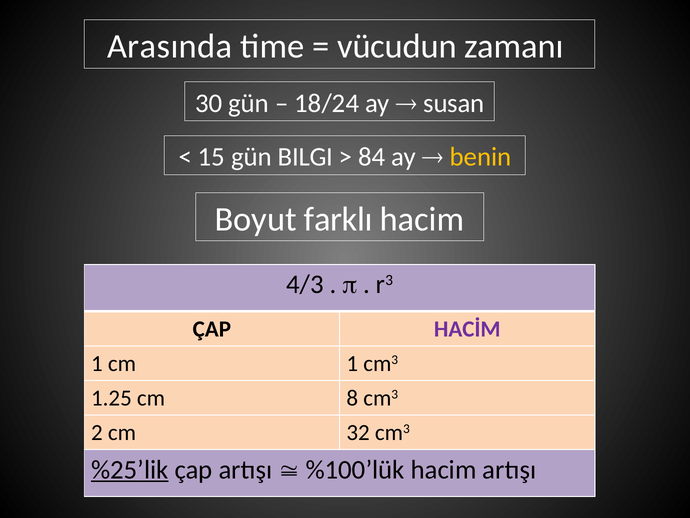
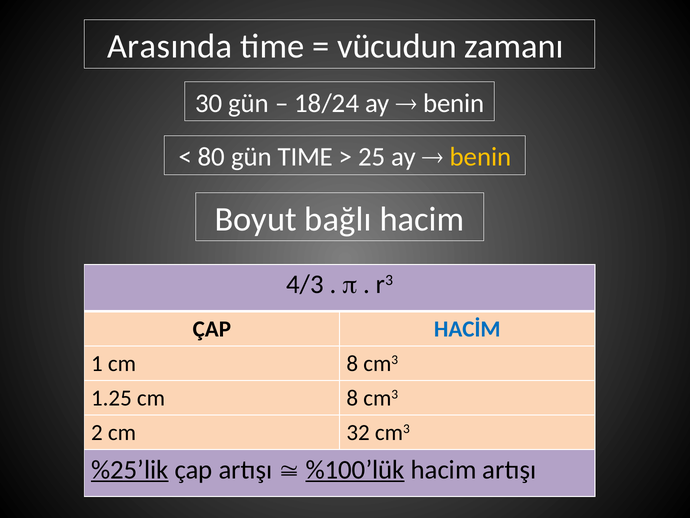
susan: susan -> benin (454, 103)
15: 15 -> 80 (211, 157)
gün BILGI: BILGI -> TIME (305, 157)
84: 84 -> 25 (372, 157)
farklı: farklı -> bağlı (338, 219)
HACİM colour: purple -> blue (467, 329)
1 cm 1: 1 -> 8 (352, 363)
%100’lük underline: none -> present (355, 469)
